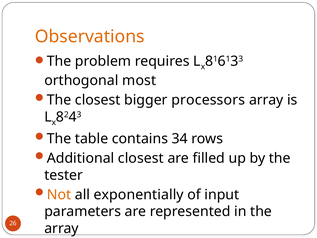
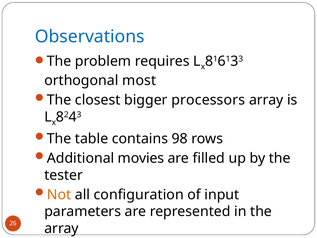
Observations colour: orange -> blue (90, 37)
34: 34 -> 98 (180, 139)
Additional closest: closest -> movies (141, 158)
exponentially: exponentially -> configuration (139, 194)
